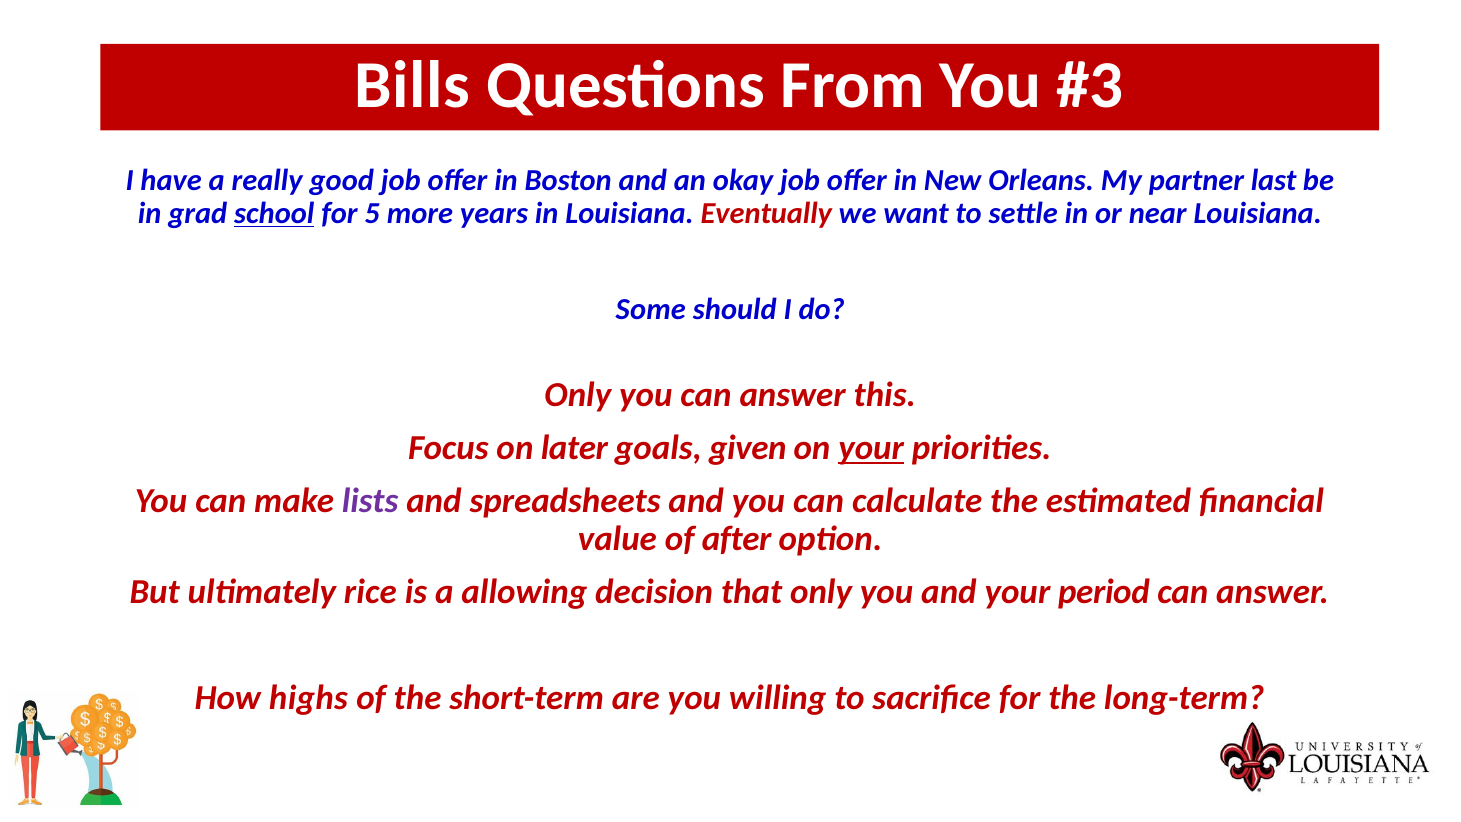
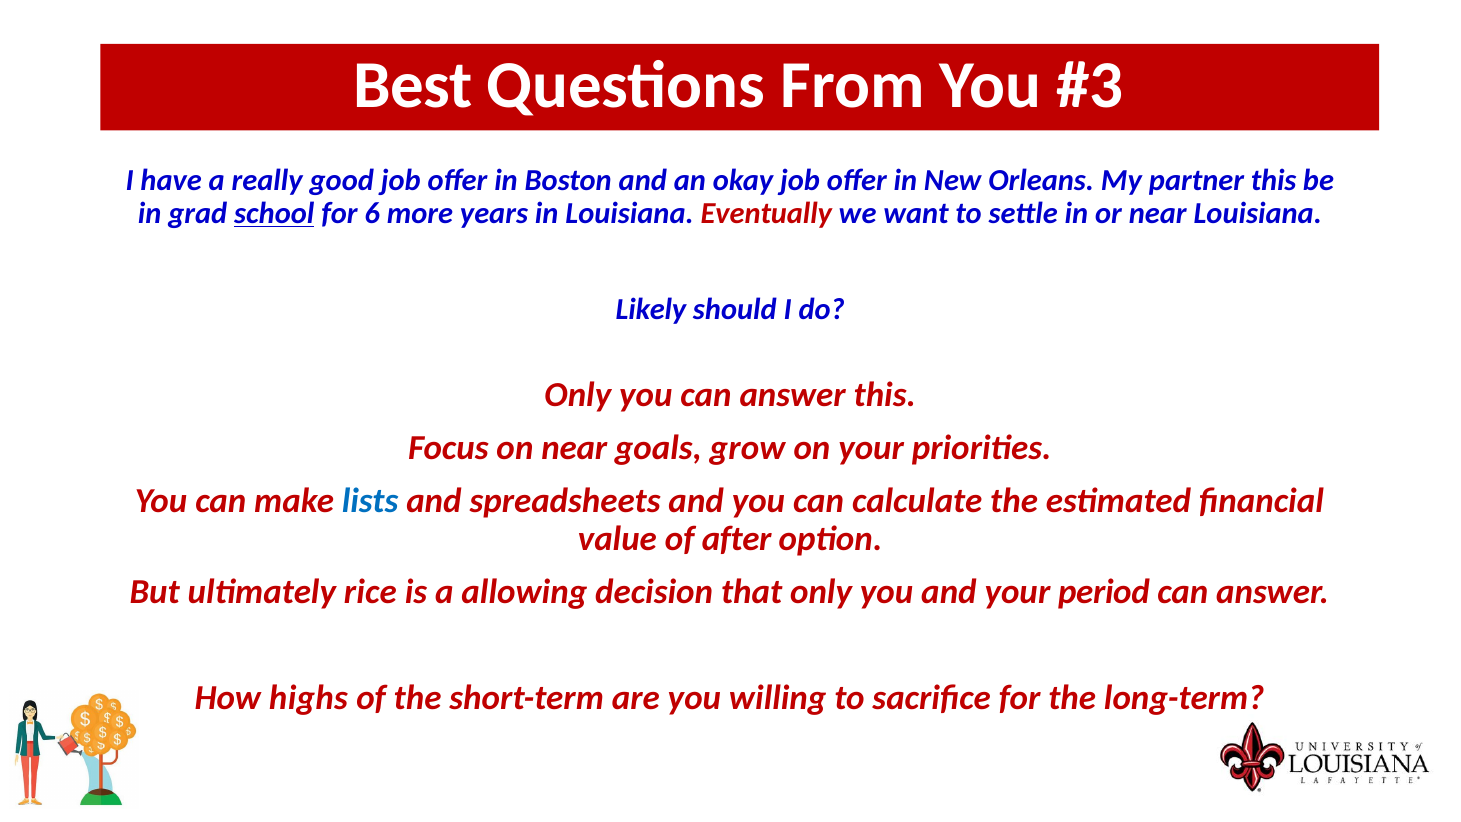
Bills: Bills -> Best (413, 85)
partner last: last -> this (1274, 181)
5: 5 -> 6 (372, 213)
Some: Some -> Likely (651, 310)
on later: later -> near (574, 448)
given: given -> grow (748, 448)
your underline: present -> none (871, 448)
lists colour: purple -> blue (370, 501)
